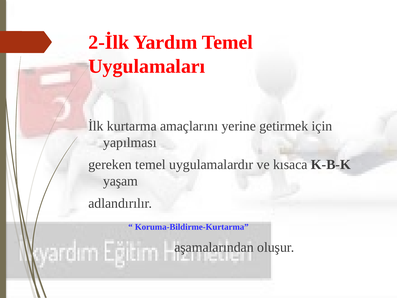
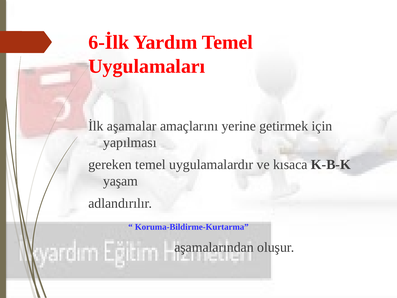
2-İlk: 2-İlk -> 6-İlk (109, 42)
kurtarma: kurtarma -> aşamalar (132, 126)
